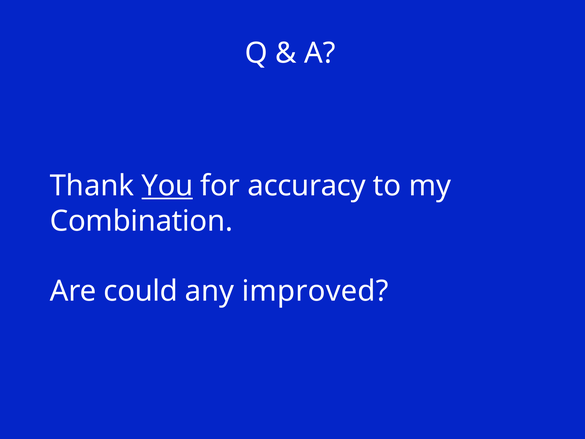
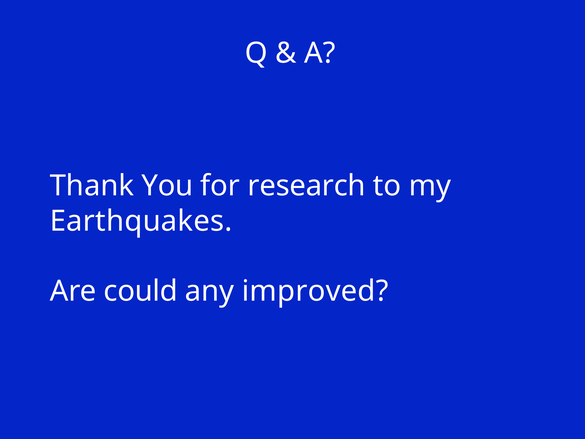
You underline: present -> none (167, 186)
accuracy: accuracy -> research (307, 186)
Combination: Combination -> Earthquakes (141, 221)
